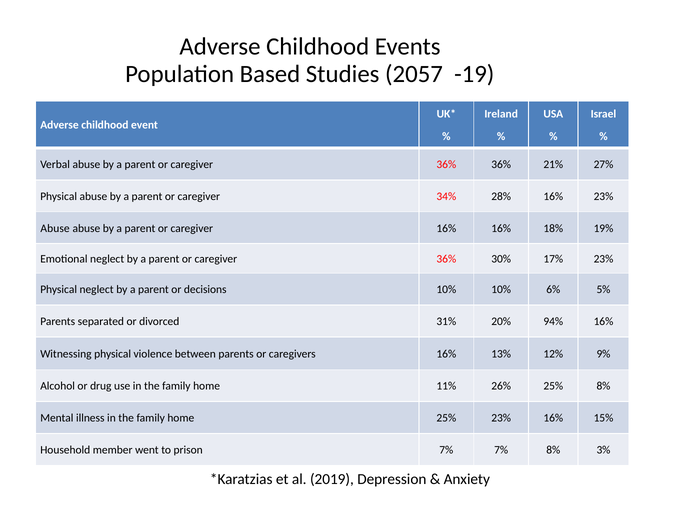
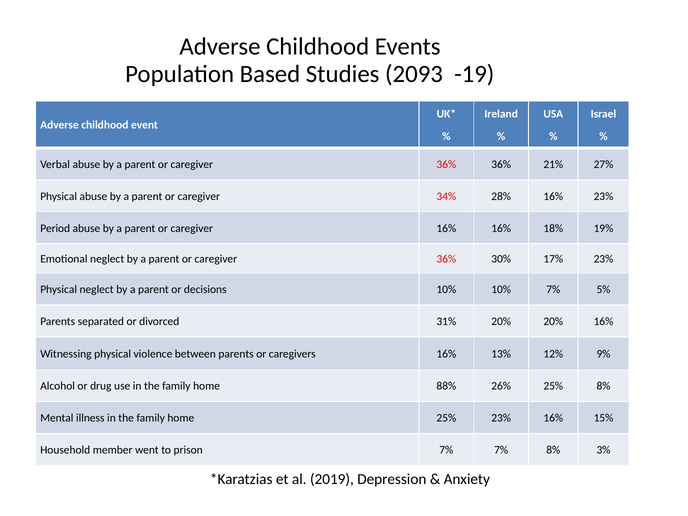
2057: 2057 -> 2093 (414, 74)
Abuse: Abuse -> Period (55, 228)
10% 6%: 6% -> 7% (553, 290)
20% 94%: 94% -> 20% (553, 322)
11%: 11% -> 88% (446, 386)
